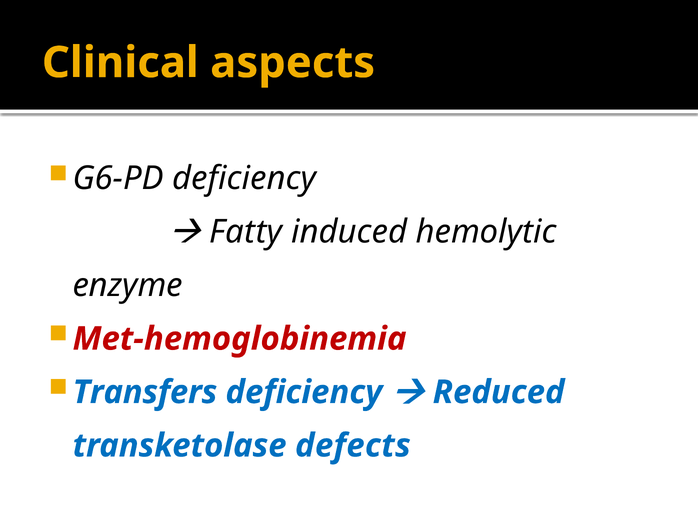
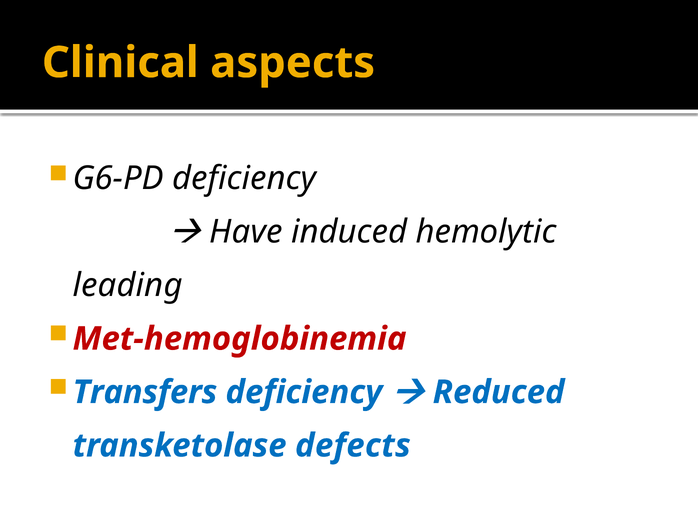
Fatty: Fatty -> Have (246, 232)
enzyme: enzyme -> leading (128, 285)
